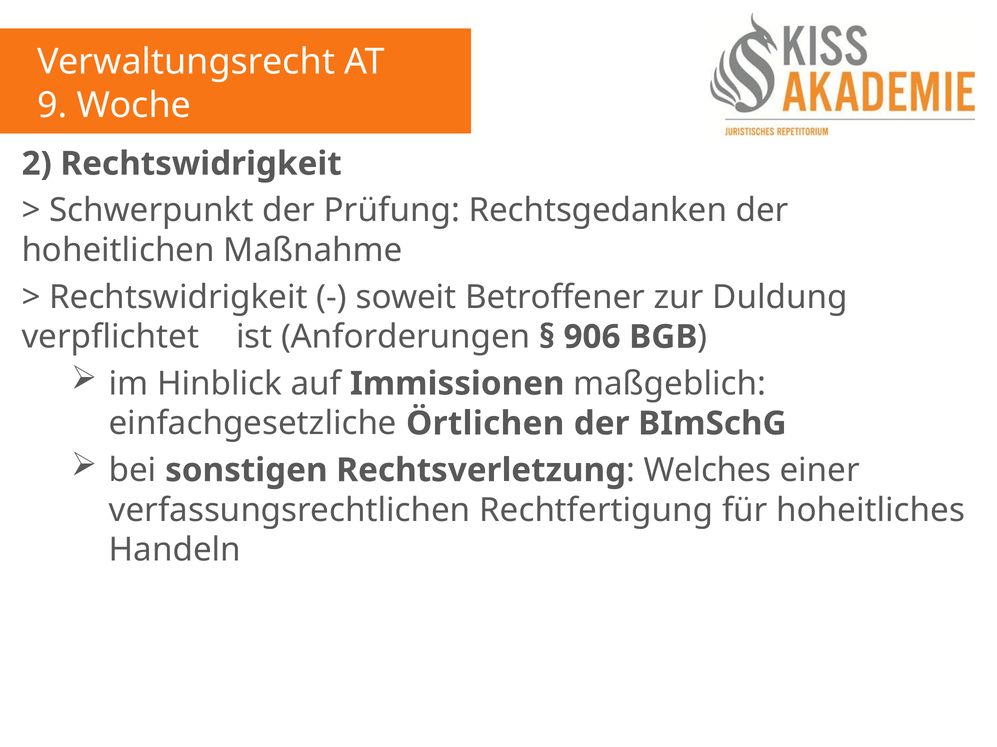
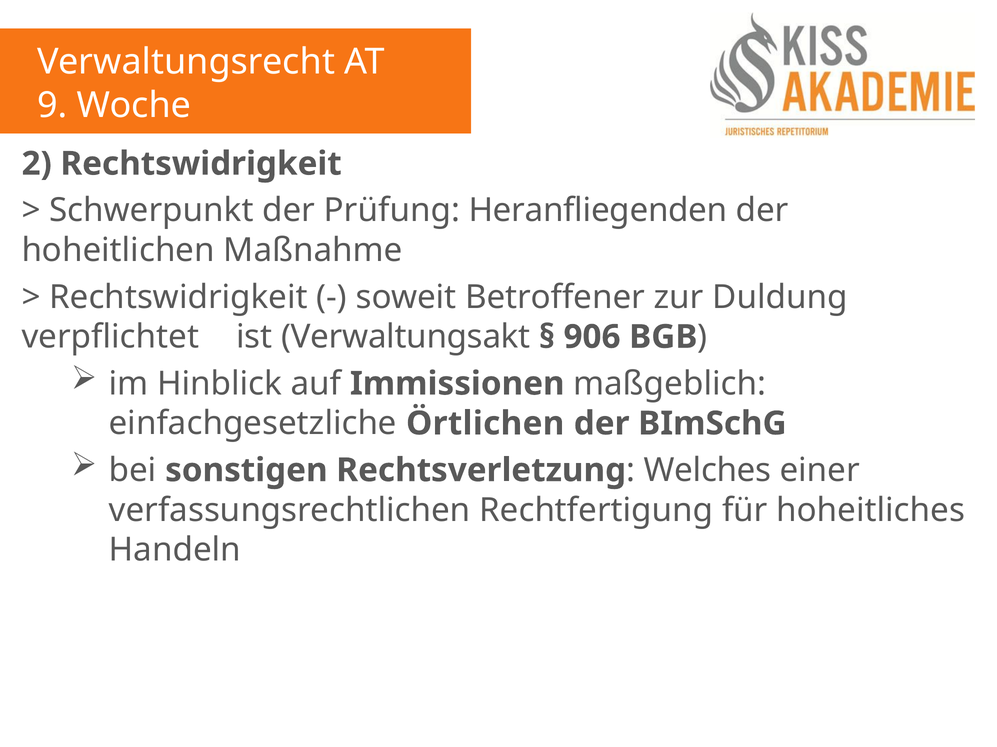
Rechtsgedanken: Rechtsgedanken -> Heranfliegenden (598, 211)
Anforderungen: Anforderungen -> Verwaltungsakt (406, 337)
